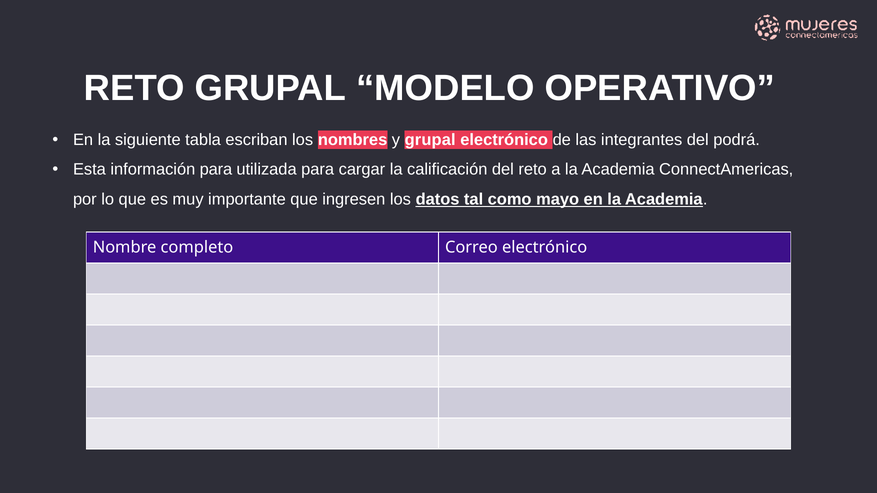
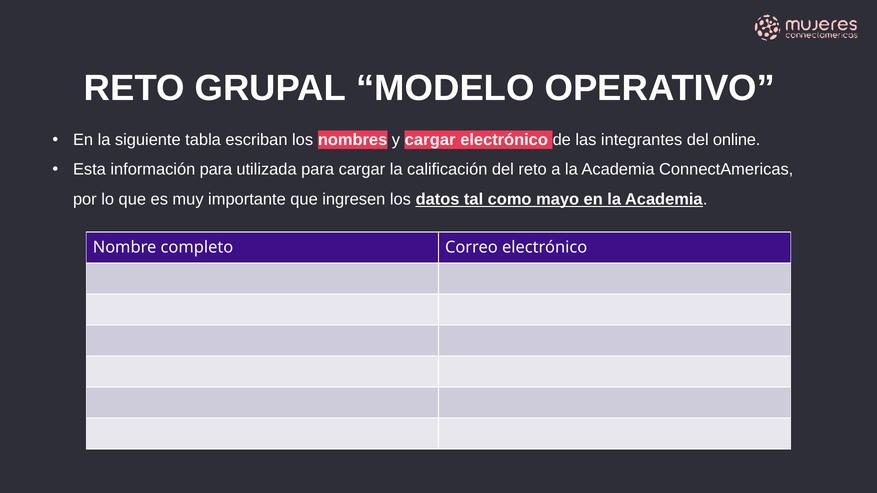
y grupal: grupal -> cargar (430, 140)
podrá: podrá -> online (737, 140)
